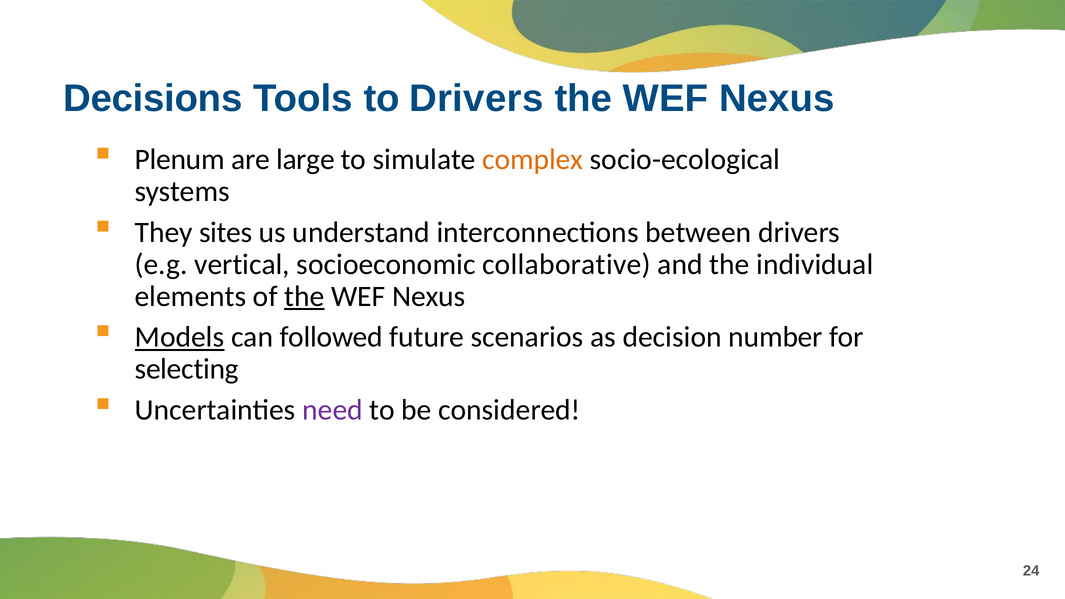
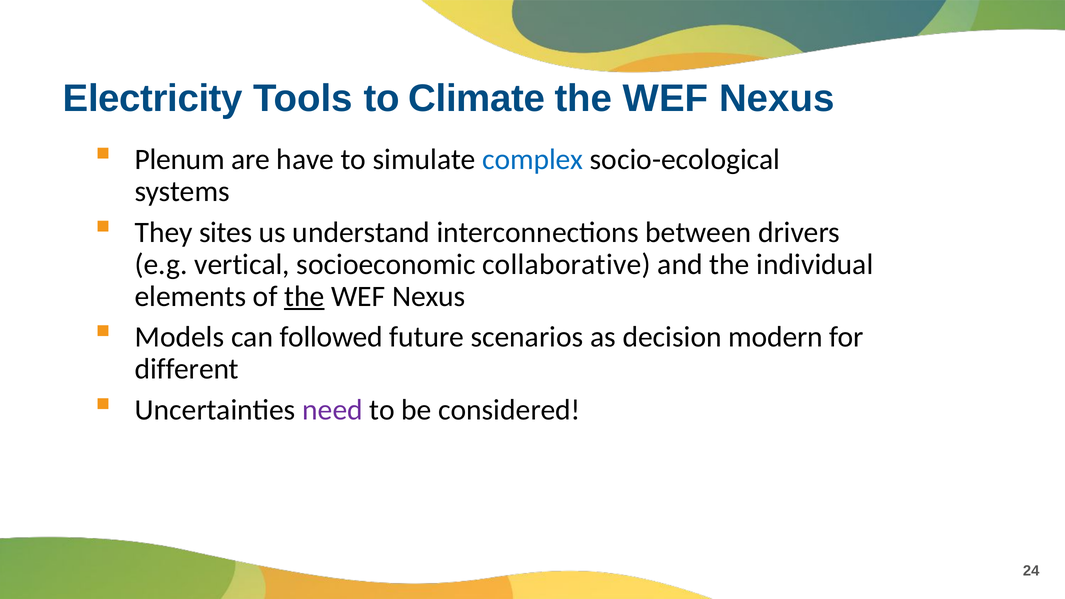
Decisions: Decisions -> Electricity (153, 98)
to Drivers: Drivers -> Climate (477, 98)
large: large -> have (305, 160)
complex colour: orange -> blue (533, 160)
Models underline: present -> none (180, 337)
number: number -> modern (776, 337)
selecting: selecting -> different (187, 369)
